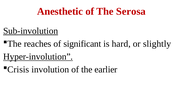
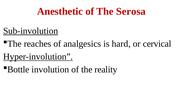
significant: significant -> analgesics (82, 44)
slightly: slightly -> cervical (157, 44)
Crisis: Crisis -> Bottle (18, 69)
earlier: earlier -> reality (106, 69)
